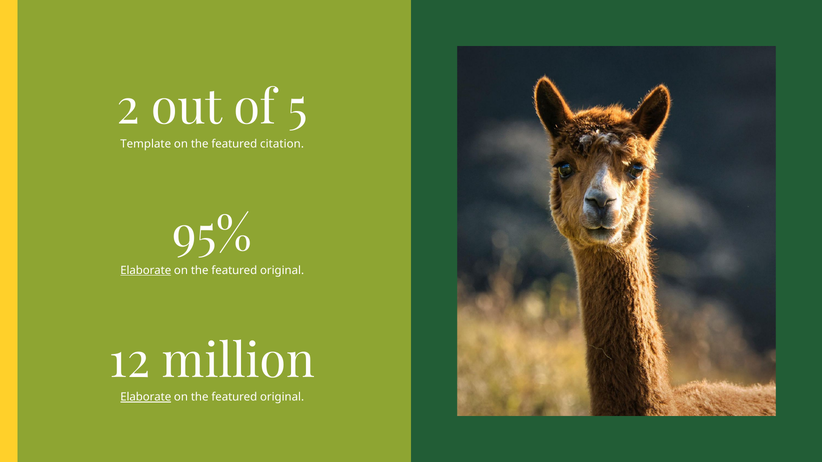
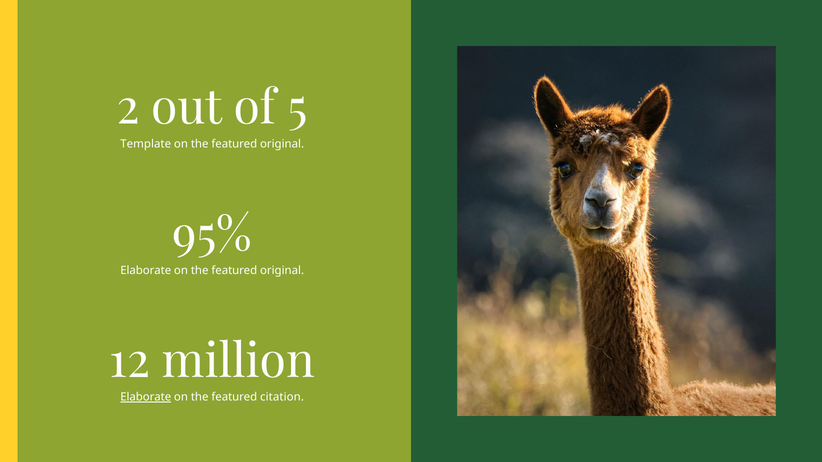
citation: citation -> original (282, 144)
Elaborate underline: present -> none (146, 271)
original: original -> citation (282, 397)
